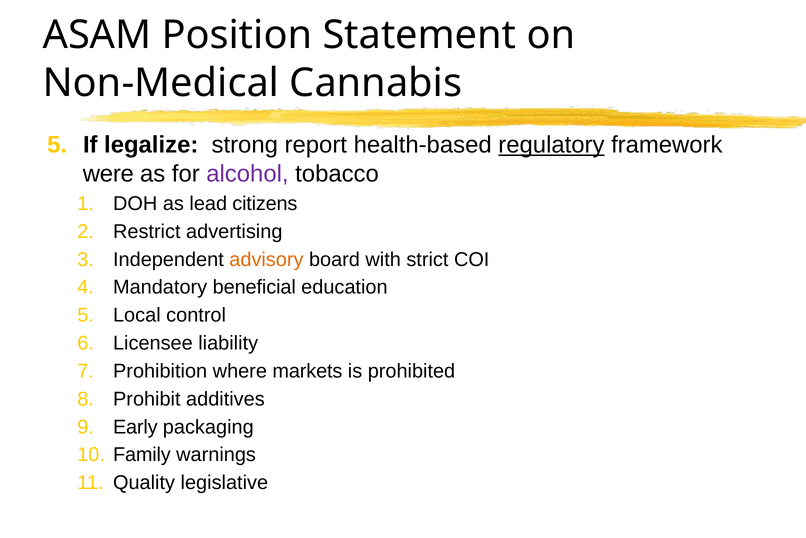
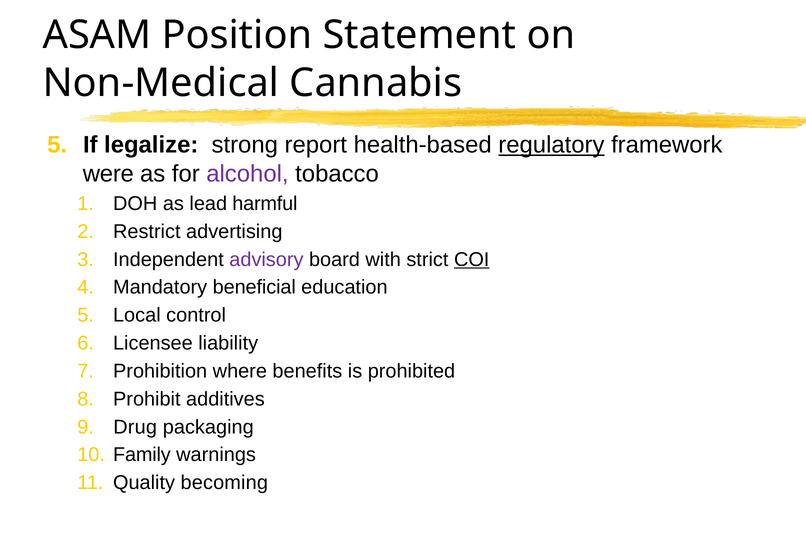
citizens: citizens -> harmful (265, 203)
advisory colour: orange -> purple (266, 259)
COI underline: none -> present (472, 259)
markets: markets -> benefits (307, 371)
Early: Early -> Drug (135, 426)
legislative: legislative -> becoming (224, 482)
